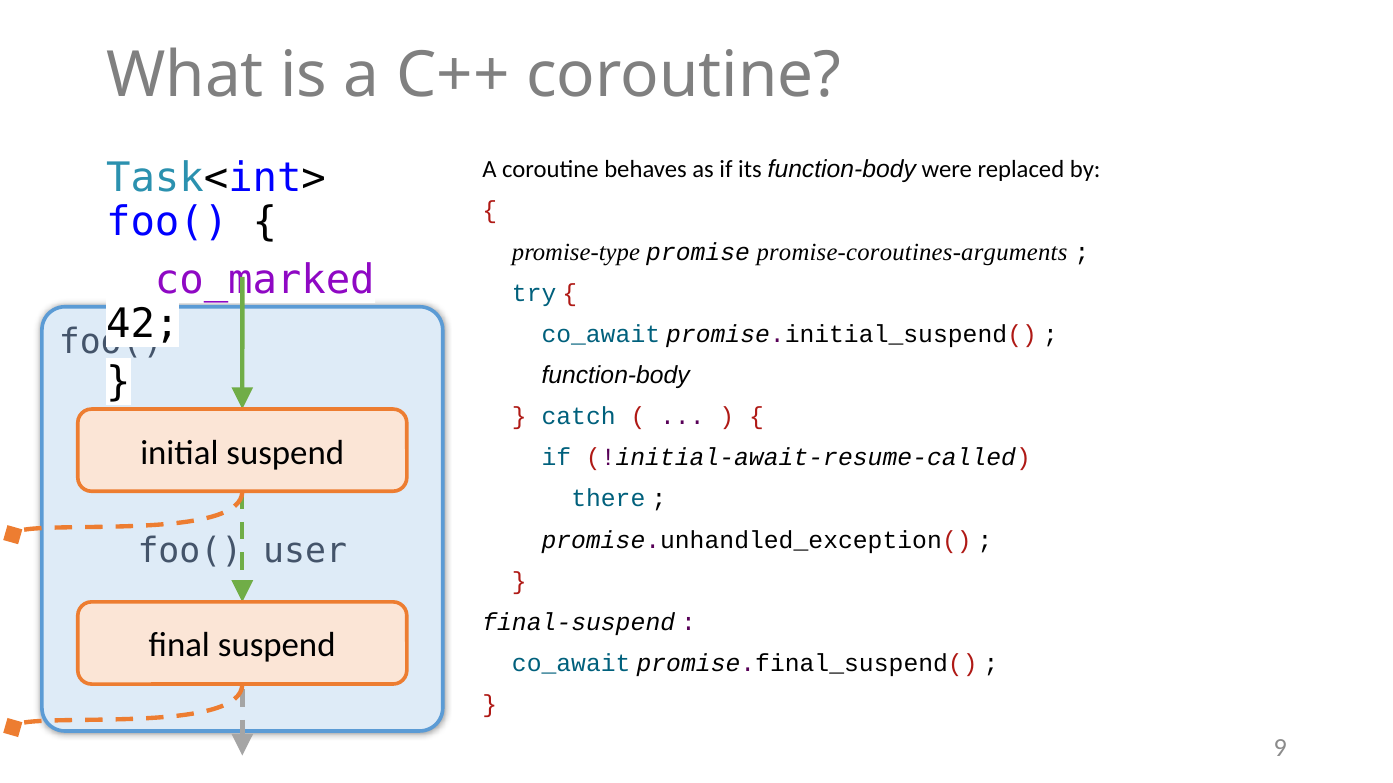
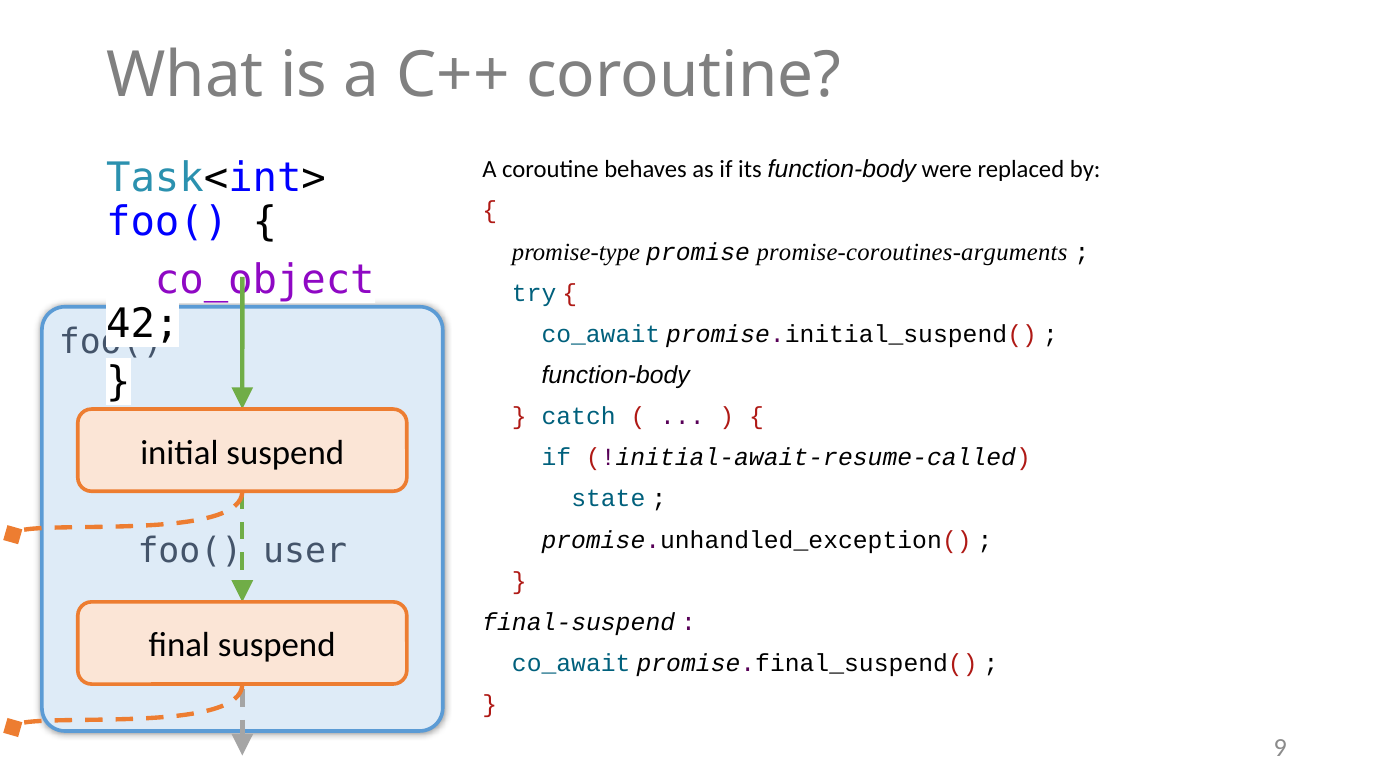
co_marked: co_marked -> co_object (265, 280)
there: there -> state (608, 499)
